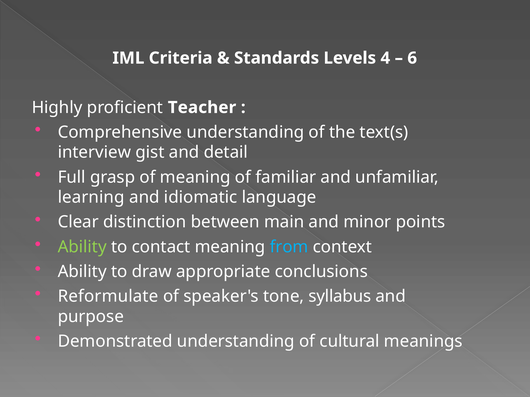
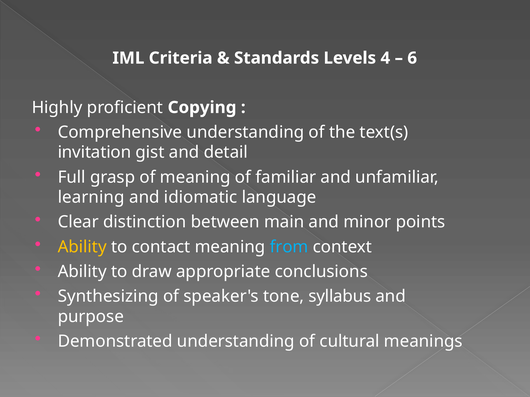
Teacher: Teacher -> Copying (202, 108)
interview: interview -> invitation (94, 153)
Ability colour: light green -> yellow (82, 247)
Reformulate: Reformulate -> Synthesizing (108, 297)
